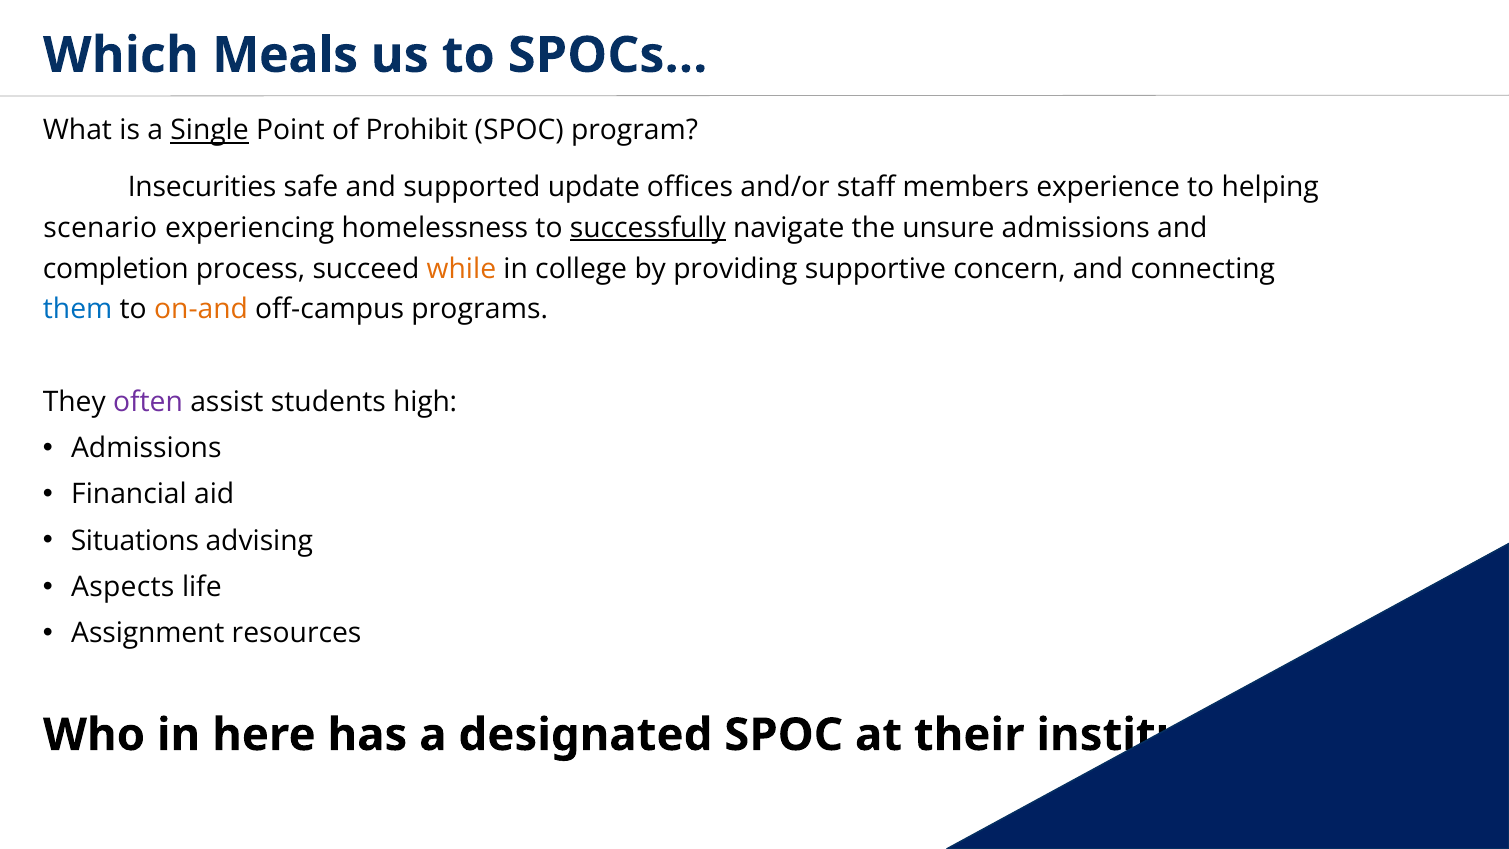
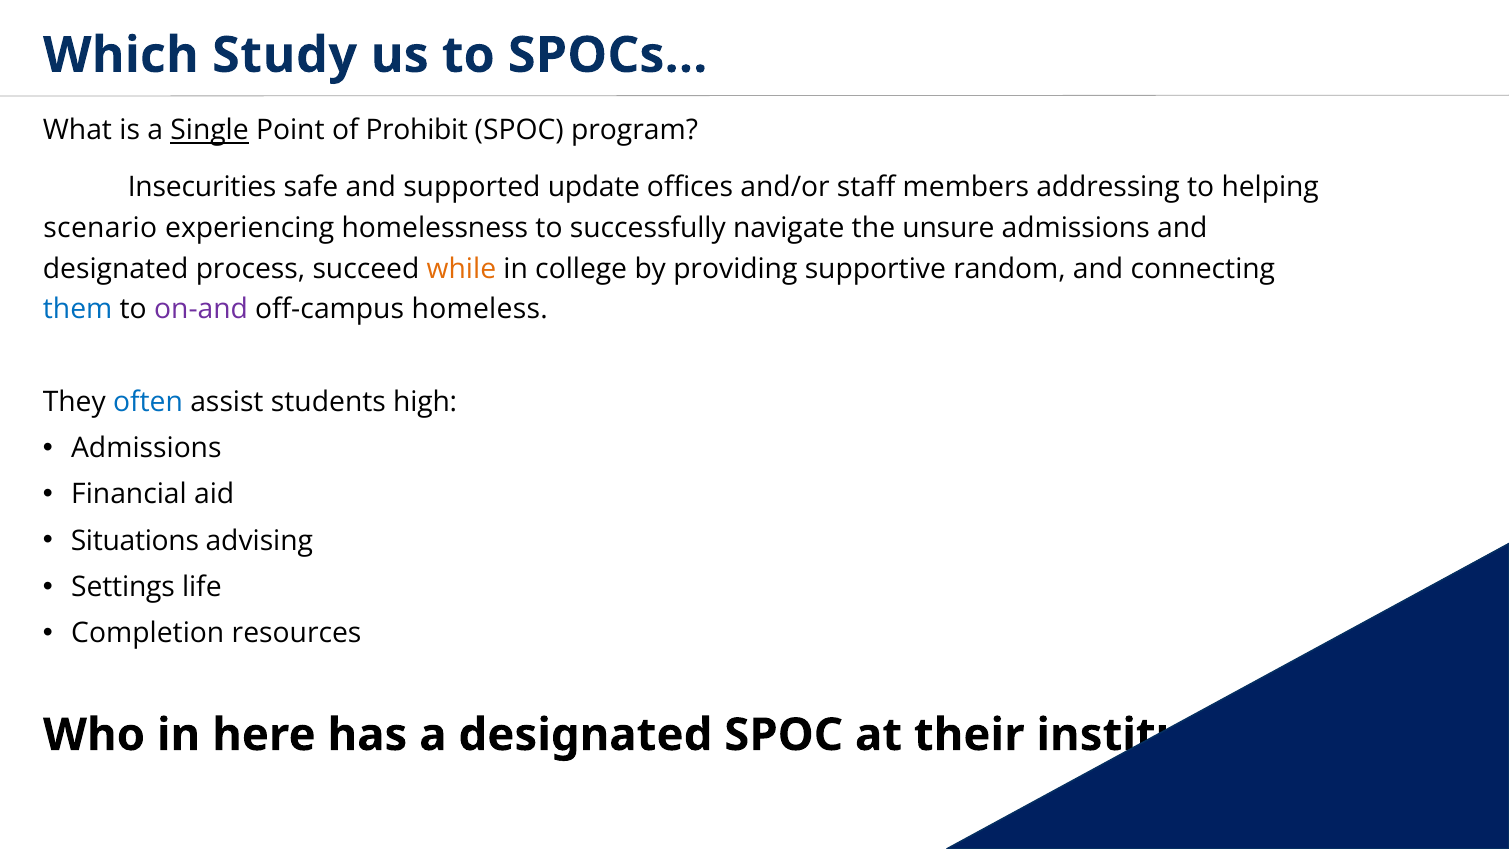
Meals: Meals -> Study (285, 55)
experience: experience -> addressing (1108, 187)
successfully underline: present -> none (648, 228)
completion: completion -> designated (116, 269)
concern: concern -> random (1009, 269)
on-and colour: orange -> purple (201, 310)
programs: programs -> homeless (480, 310)
often colour: purple -> blue (148, 402)
Aspects: Aspects -> Settings (123, 587)
Assignment: Assignment -> Completion (148, 633)
